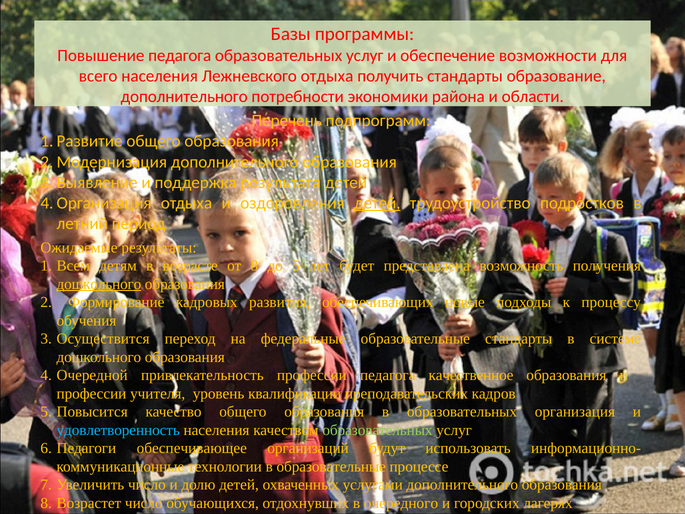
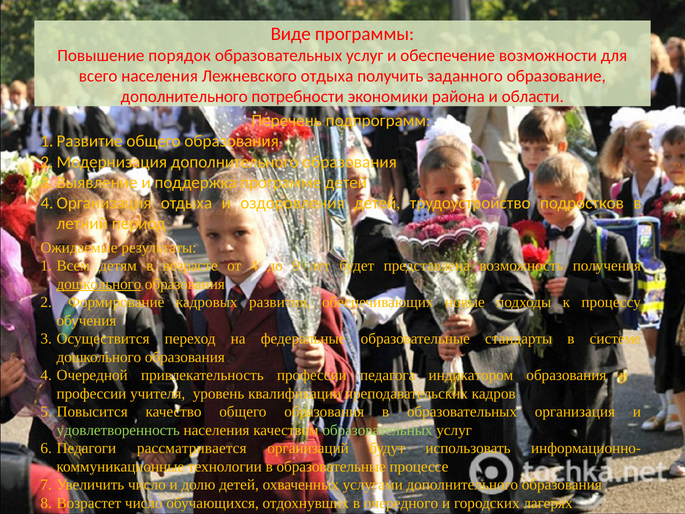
Базы: Базы -> Виде (291, 34)
Повышение педагога: педагога -> порядок (180, 55)
получить стандарты: стандарты -> заданного (465, 76)
результата: результата -> программе (281, 182)
детей underline: present -> none (377, 203)
от 8: 8 -> 4 (254, 266)
до 5: 5 -> 9 (296, 266)
качественное: качественное -> индикатором (471, 375)
удовлетворенность colour: light blue -> light green (118, 430)
обеспечивающее: обеспечивающее -> рассматривается (192, 448)
